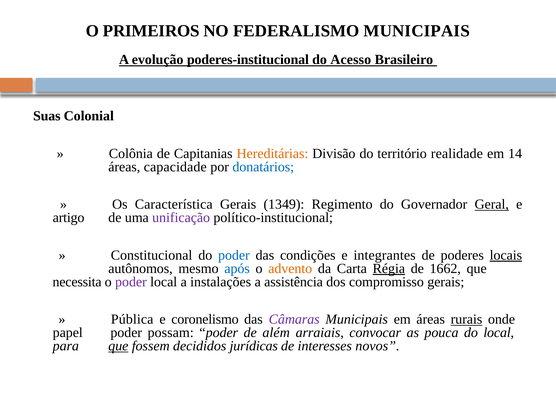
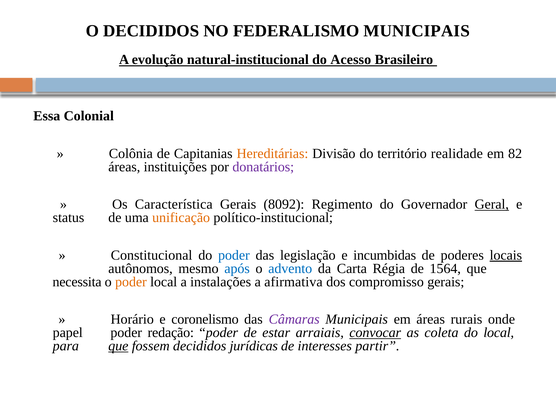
O PRIMEIROS: PRIMEIROS -> DECIDIDOS (151, 31)
poderes-institucional: poderes-institucional -> natural-institucional (248, 60)
Suas: Suas -> Essa (47, 116)
14: 14 -> 82 (515, 153)
capacidade: capacidade -> instituições (175, 167)
donatários colour: blue -> purple (263, 167)
1349: 1349 -> 8092 (284, 204)
artigo: artigo -> status (69, 218)
unificação colour: purple -> orange (181, 218)
condições: condições -> legislação (308, 255)
integrantes: integrantes -> incumbidas (385, 255)
advento colour: orange -> blue (290, 269)
Régia underline: present -> none (389, 269)
1662: 1662 -> 1564 (445, 269)
poder colour: purple -> orange (131, 282)
assistência: assistência -> afirmativa (293, 282)
Pública: Pública -> Horário (132, 319)
rurais underline: present -> none (466, 319)
possam: possam -> redação (171, 333)
além: além -> estar (276, 333)
convocar underline: none -> present (375, 333)
pouca: pouca -> coleta (441, 333)
novos: novos -> partir (377, 346)
